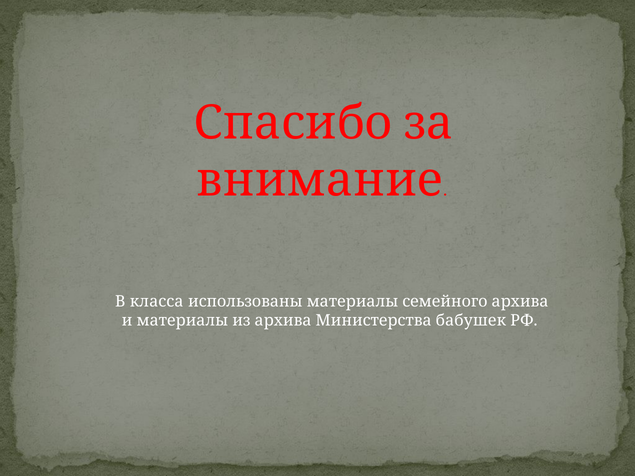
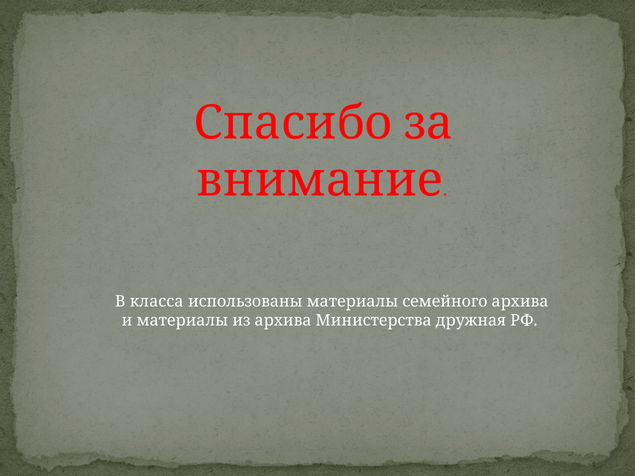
бабушек: бабушек -> дружная (471, 321)
